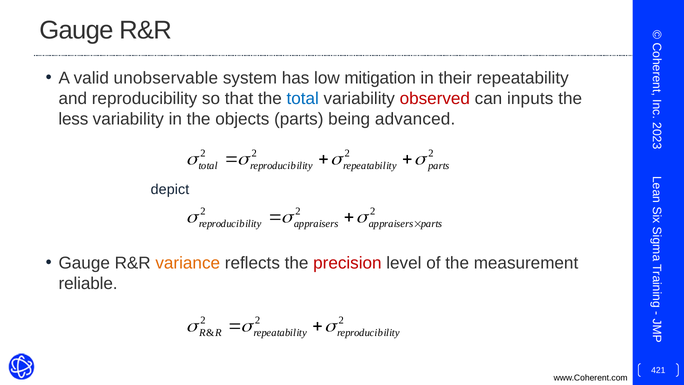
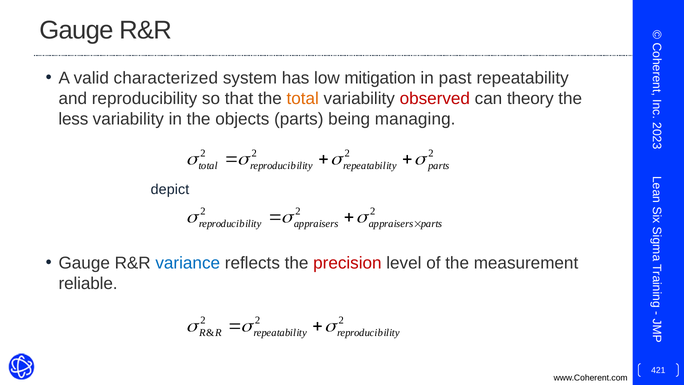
unobservable: unobservable -> characterized (166, 78)
their: their -> past (455, 78)
total colour: blue -> orange (303, 99)
inputs: inputs -> theory (530, 99)
advanced: advanced -> managing (415, 119)
variance colour: orange -> blue (188, 263)
